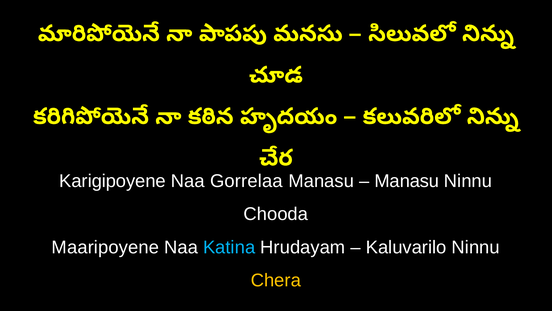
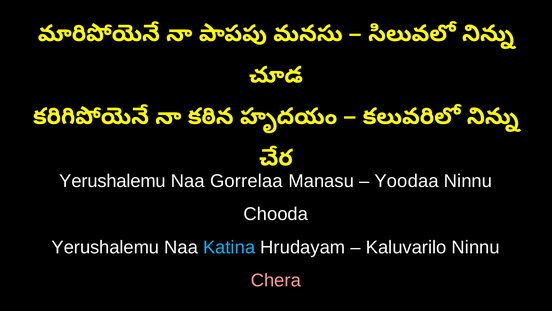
Karigipoyene: Karigipoyene -> Yerushalemu (113, 181)
Manasu: Manasu -> Yoodaa (407, 181)
Maaripoyene: Maaripoyene -> Yerushalemu (105, 247)
Chera colour: yellow -> pink (276, 280)
